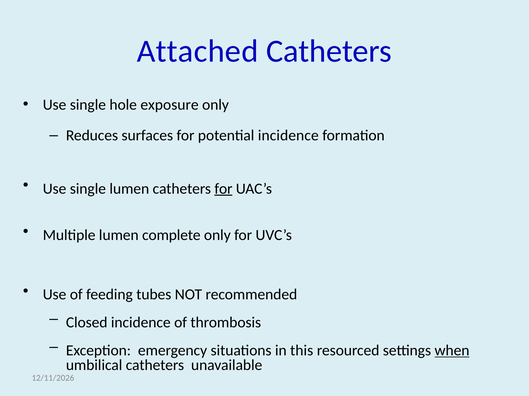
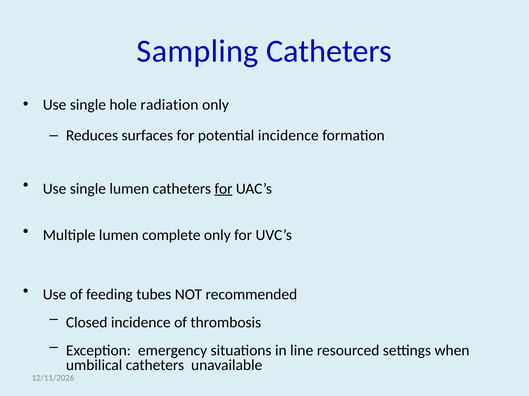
Attached: Attached -> Sampling (198, 51)
exposure: exposure -> radiation (169, 105)
this: this -> line (302, 351)
when underline: present -> none (452, 351)
